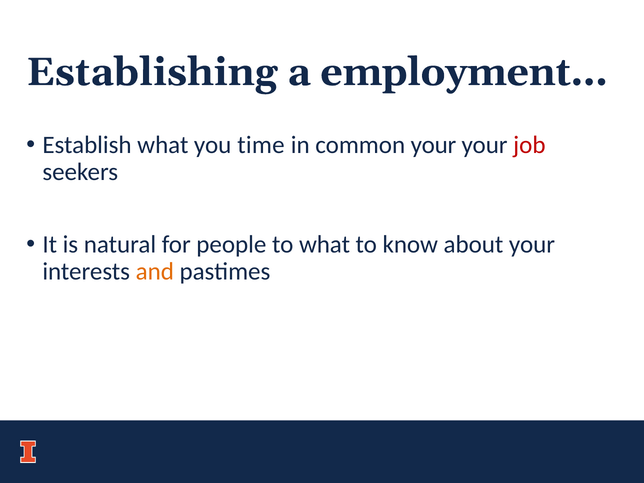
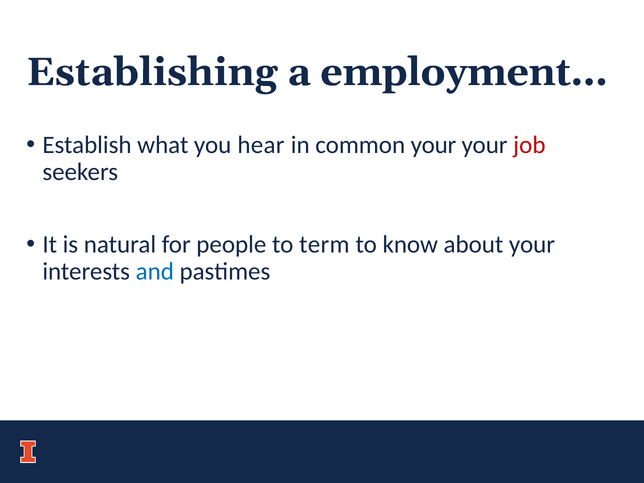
time: time -> hear (261, 145)
to what: what -> term (324, 244)
and colour: orange -> blue (155, 271)
